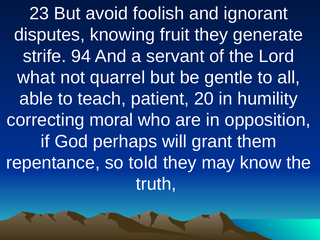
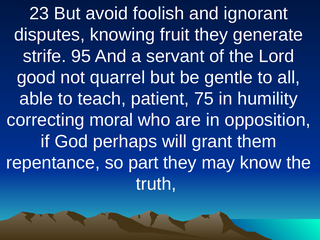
94: 94 -> 95 (81, 56)
what: what -> good (36, 77)
20: 20 -> 75 (204, 99)
told: told -> part (143, 163)
